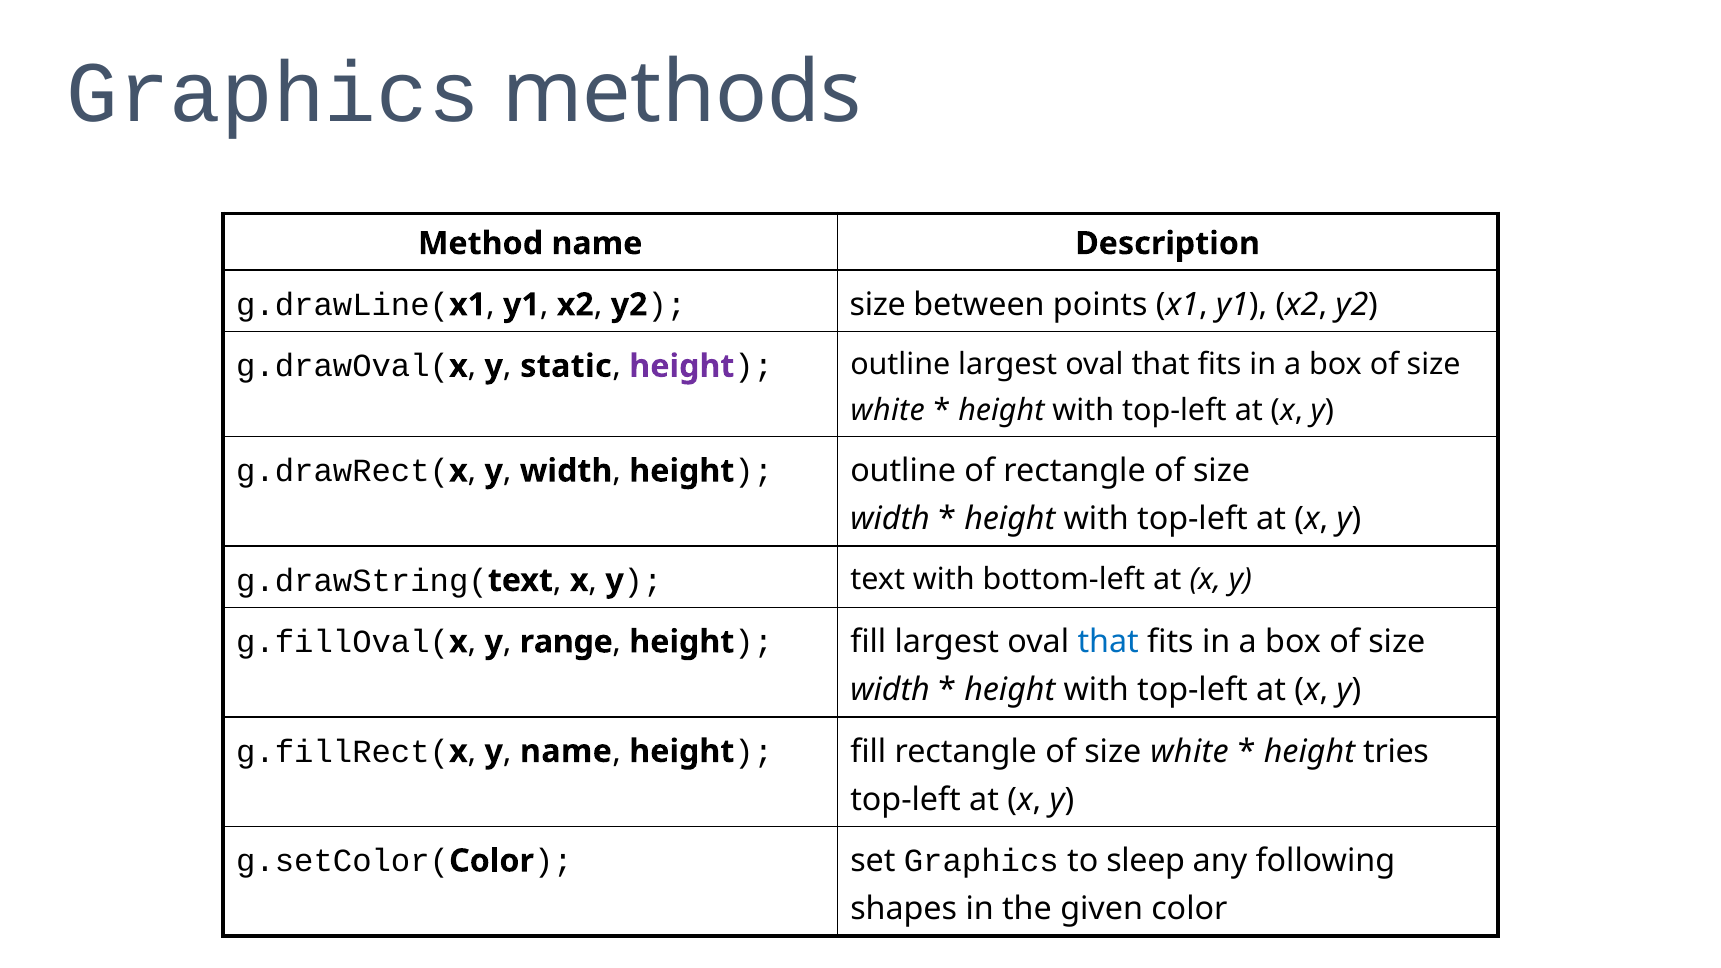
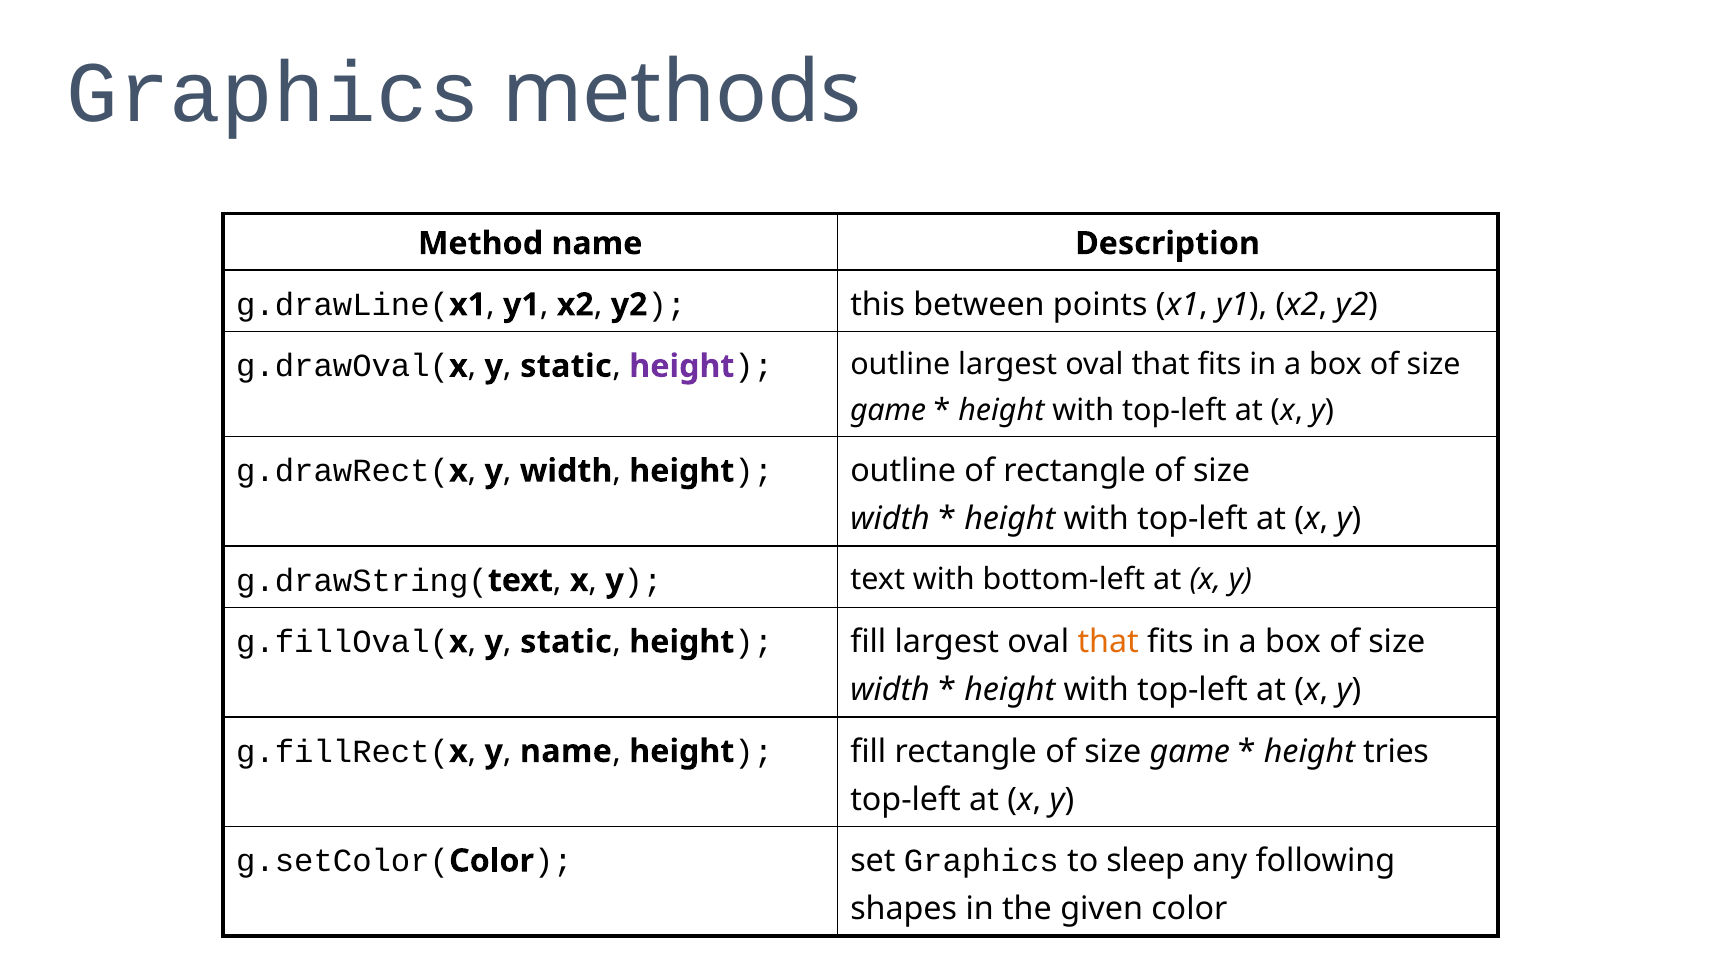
size: size -> this (878, 305)
white: white -> game (888, 411)
range: range -> static (566, 642)
that colour: blue -> orange (1108, 642)
rectangle of size white: white -> game (1190, 751)
